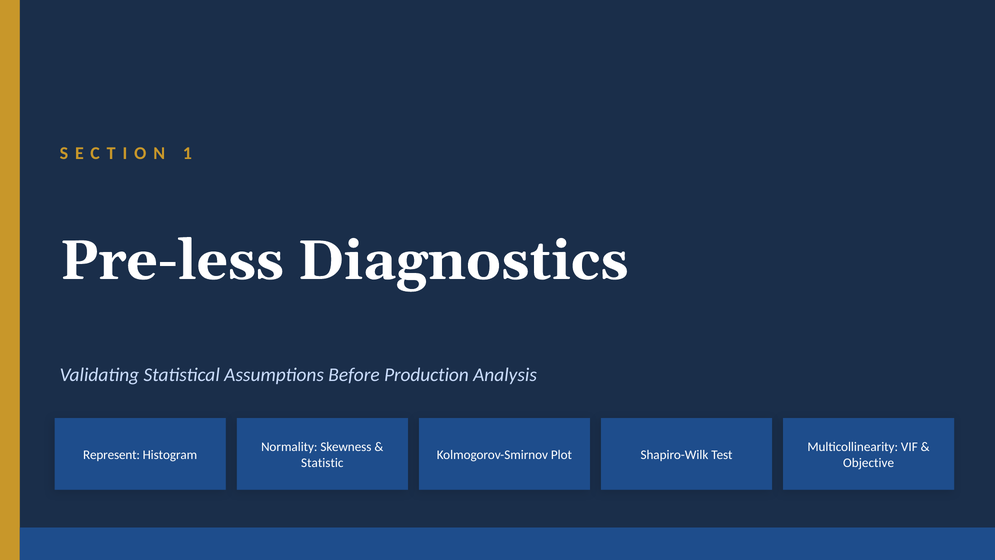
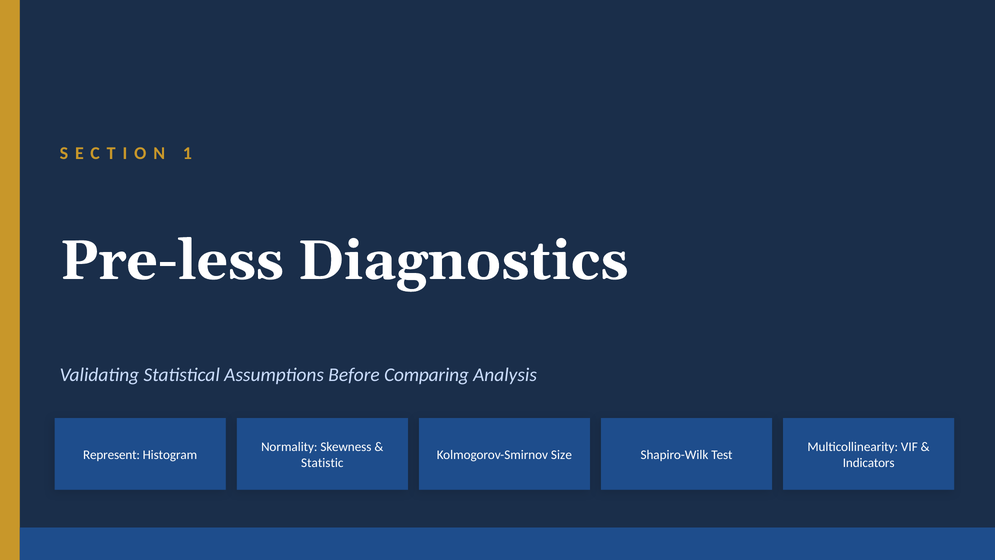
Production: Production -> Comparing (427, 374)
Plot: Plot -> Size (561, 455)
Objective: Objective -> Indicators (869, 462)
